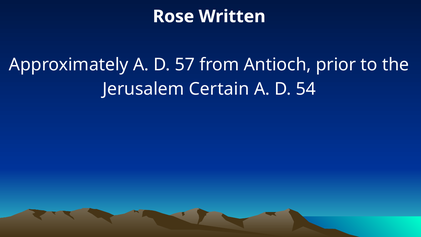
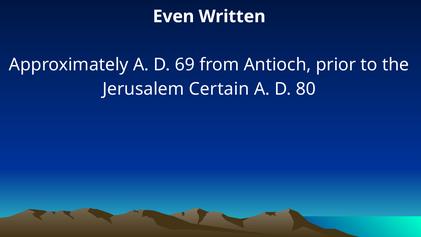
Rose: Rose -> Even (173, 16)
57: 57 -> 69 (185, 65)
54: 54 -> 80 (306, 89)
